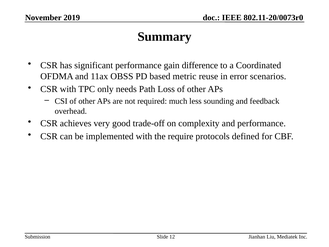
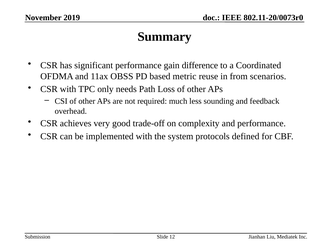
error: error -> from (239, 76)
require: require -> system (181, 136)
